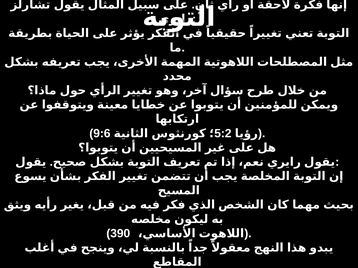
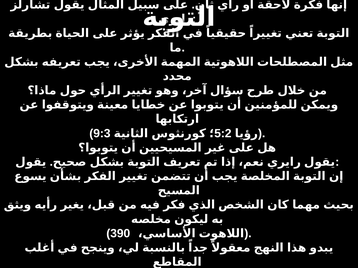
9:6: 9:6 -> 9:3 (102, 134)
